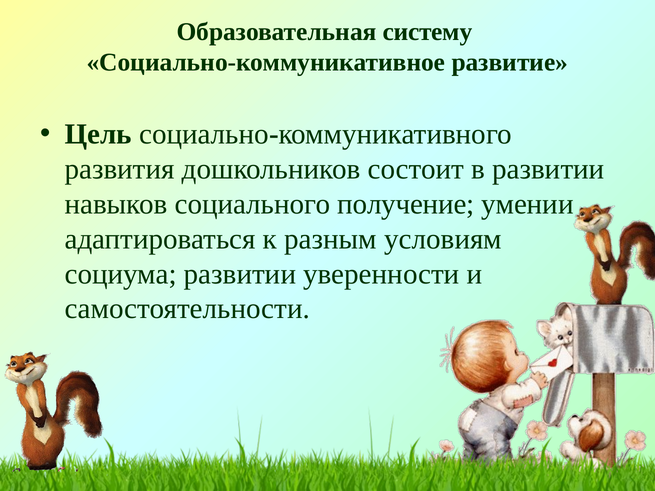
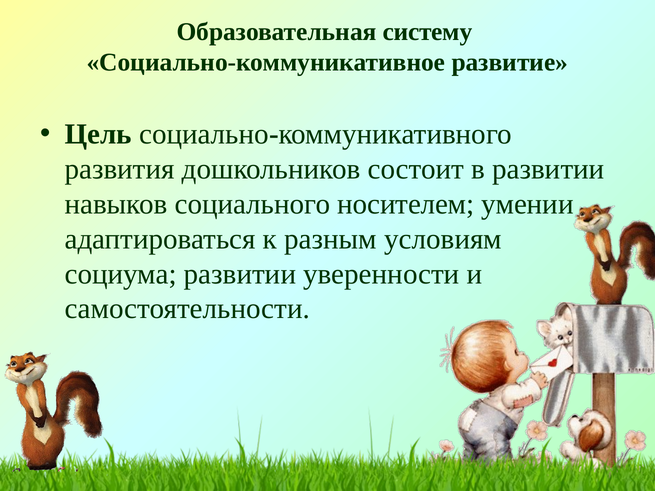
получение: получение -> носителем (406, 204)
